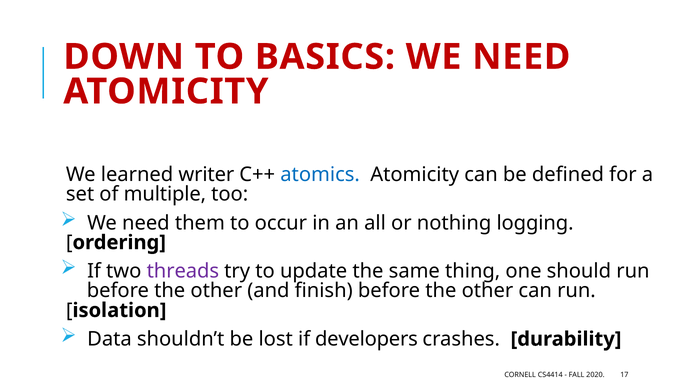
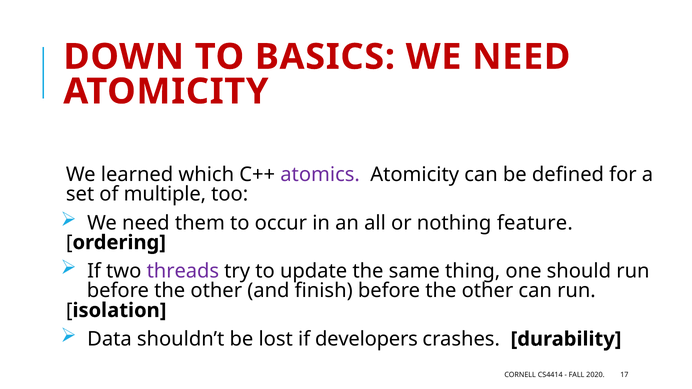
writer: writer -> which (206, 175)
atomics colour: blue -> purple (320, 175)
logging: logging -> feature (535, 223)
